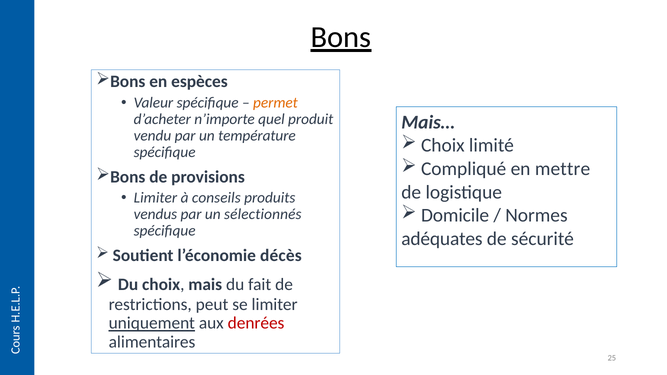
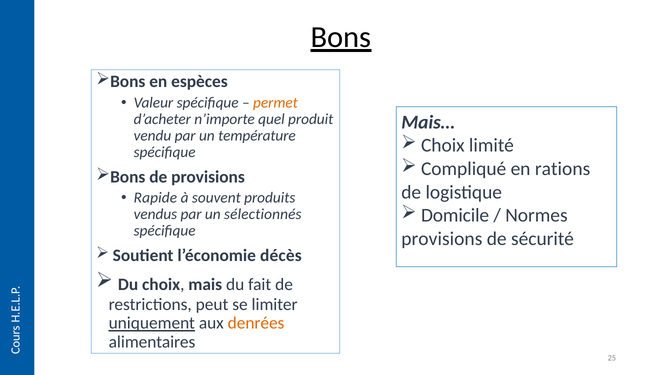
mettre: mettre -> rations (563, 169)
Limiter: Limiter -> Rapide (155, 198)
conseils: conseils -> souvent (216, 198)
adéquates: adéquates -> provisions (442, 239)
denrées colour: red -> orange (256, 323)
